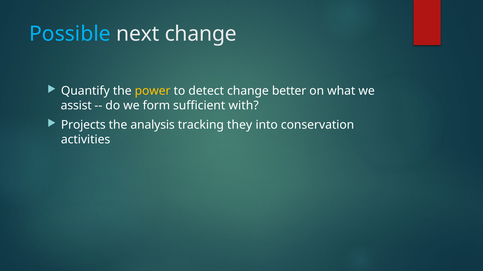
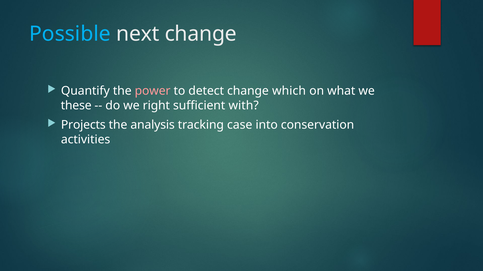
power colour: yellow -> pink (153, 91)
better: better -> which (289, 91)
assist: assist -> these (76, 106)
form: form -> right (156, 106)
they: they -> case (240, 125)
